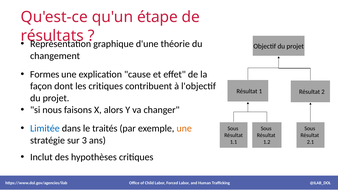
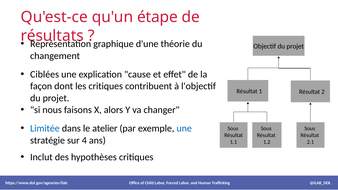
Formes: Formes -> Ciblées (45, 74)
traités: traités -> atelier (105, 129)
une colour: orange -> blue (184, 129)
3: 3 -> 4 (84, 140)
